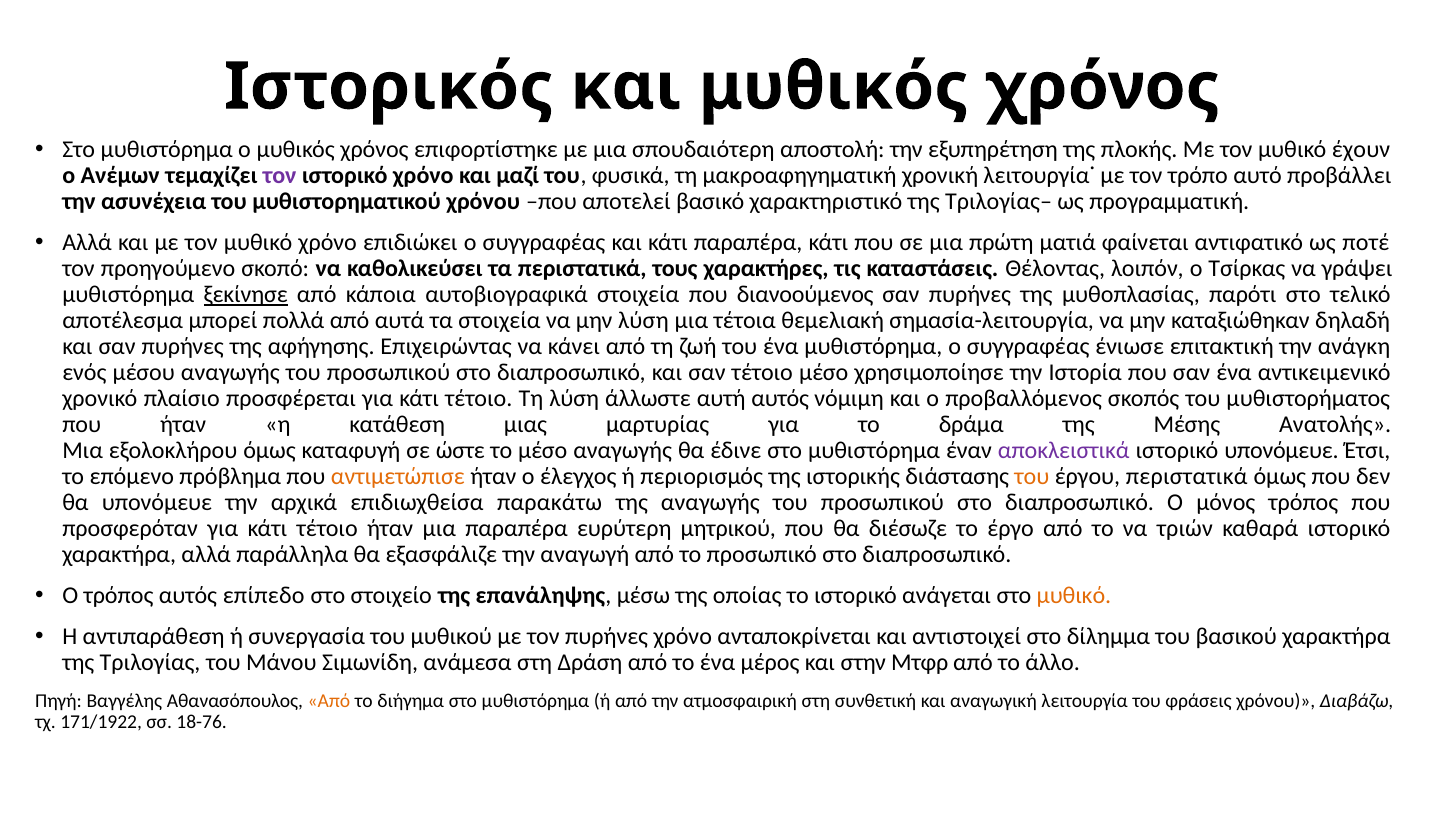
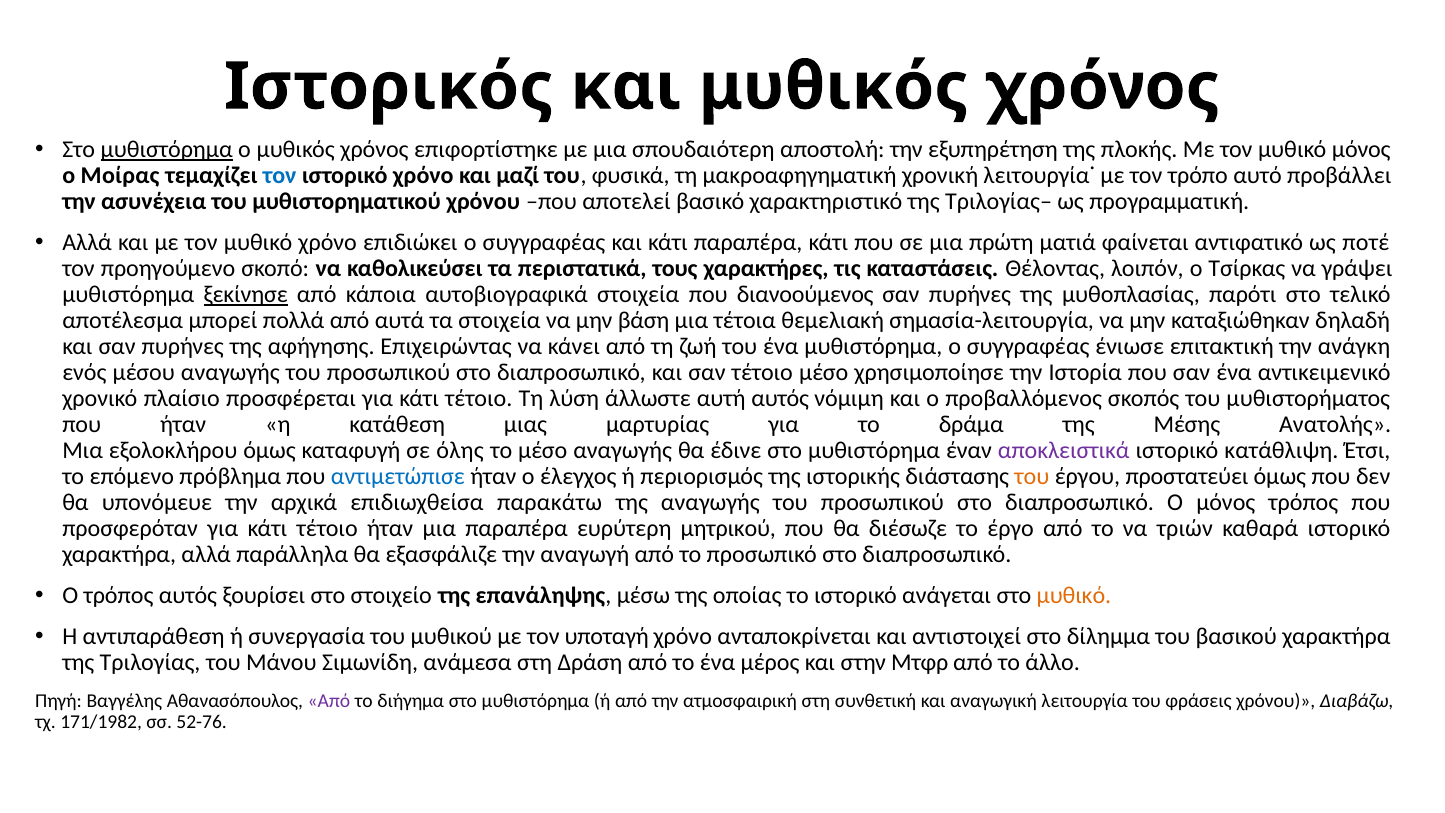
μυθιστόρημα underline: none -> present (167, 150)
μυθικό έχουν: έχουν -> μόνος (1361, 150)
Ανέμων: Ανέμων -> Μοίρας (120, 176)
τον colour: purple -> blue (280, 176)
μην λύση: λύση -> βάση (644, 321)
ώστε: ώστε -> όλης (460, 450)
ιστορικό υπονόμευε: υπονόμευε -> κατάθλιψη (1281, 450)
αντιμετώπισε colour: orange -> blue (398, 476)
έργου περιστατικά: περιστατικά -> προστατεύει (1187, 476)
επίπεδο: επίπεδο -> ξουρίσει (264, 595)
τον πυρήνες: πυρήνες -> υποταγή (607, 636)
Από colour: orange -> purple (329, 701)
171/1922: 171/1922 -> 171/1982 (101, 722)
18-76: 18-76 -> 52-76 (202, 722)
